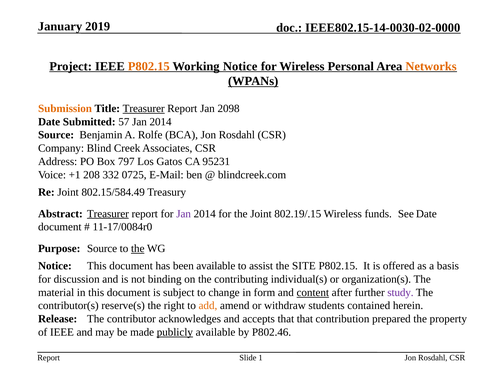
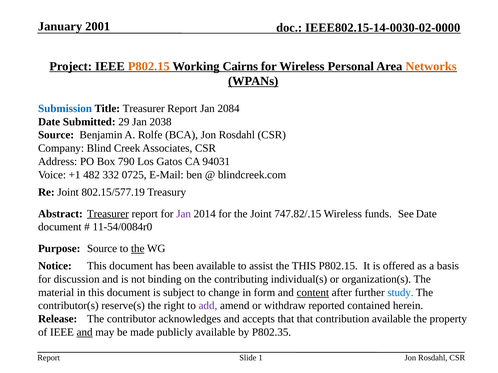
2019: 2019 -> 2001 (98, 26)
Working Notice: Notice -> Cairns (240, 66)
Submission colour: orange -> blue (65, 109)
Treasurer underline: present -> none (144, 109)
2098: 2098 -> 2084 (229, 109)
57: 57 -> 29 (124, 122)
2014: 2014 -> 2038 (161, 122)
797: 797 -> 790 (126, 162)
95231: 95231 -> 94031 (216, 162)
208: 208 -> 482 (92, 175)
802.15/584.49: 802.15/584.49 -> 802.15/577.19 (113, 192)
802.19/.15: 802.19/.15 -> 747.82/.15 (298, 214)
11-17/0084r0: 11-17/0084r0 -> 11-54/0084r0 (122, 227)
the SITE: SITE -> THIS (304, 266)
study colour: purple -> blue (400, 293)
add colour: orange -> purple (208, 306)
students: students -> reported (327, 306)
contribution prepared: prepared -> available (391, 319)
and underline: none -> present (85, 333)
publicly underline: present -> none (175, 333)
P802.46: P802.46 -> P802.35 (272, 333)
